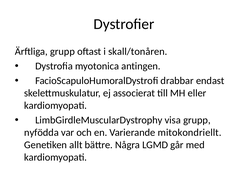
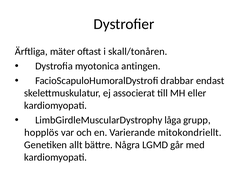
Ärftliga grupp: grupp -> mäter (63, 52)
visa: visa -> låga (173, 120)
nyfödda: nyfödda -> hopplös (41, 133)
